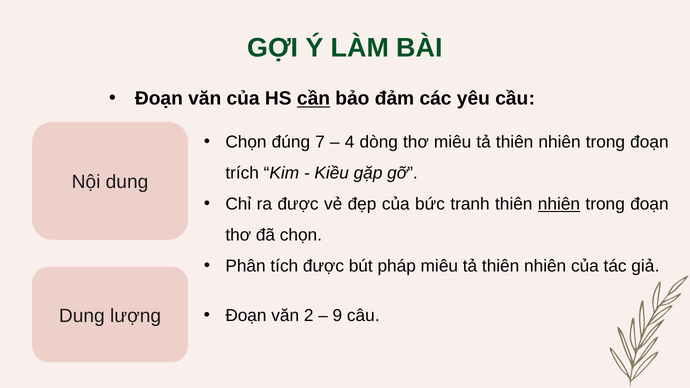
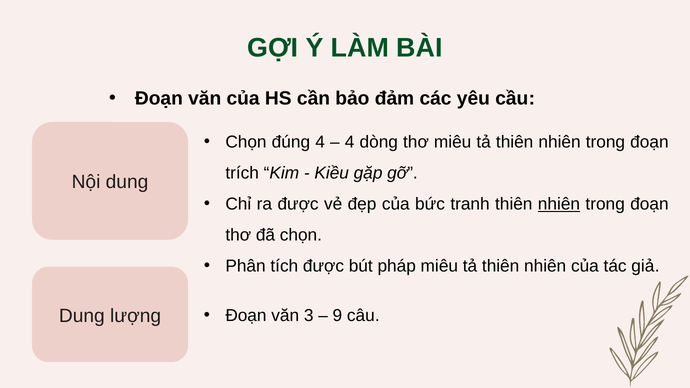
cần underline: present -> none (313, 99)
đúng 7: 7 -> 4 (320, 142)
2: 2 -> 3 (309, 315)
